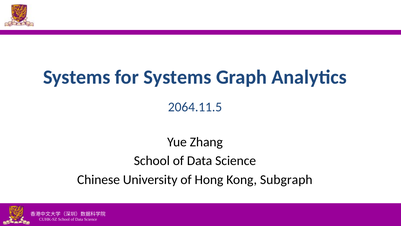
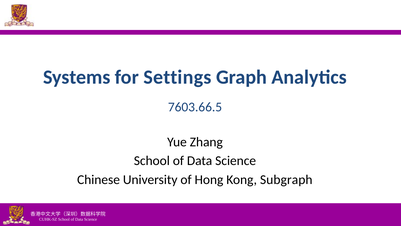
for Systems: Systems -> Settings (177, 77)
2064.11.5: 2064.11.5 -> 7603.66.5 (195, 107)
